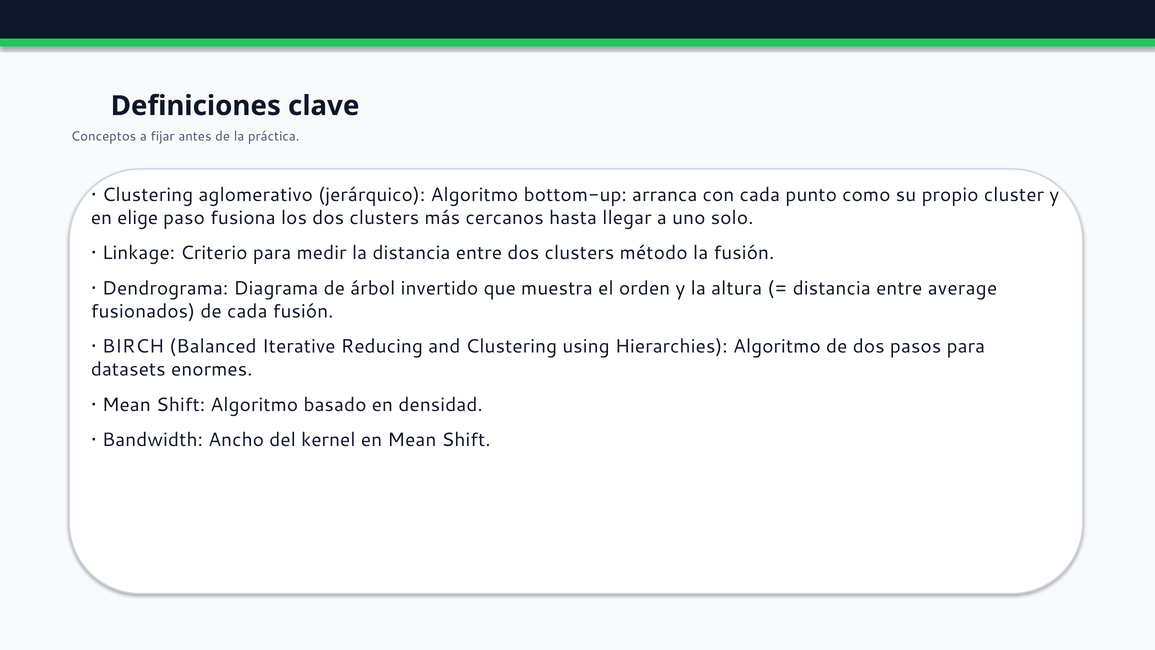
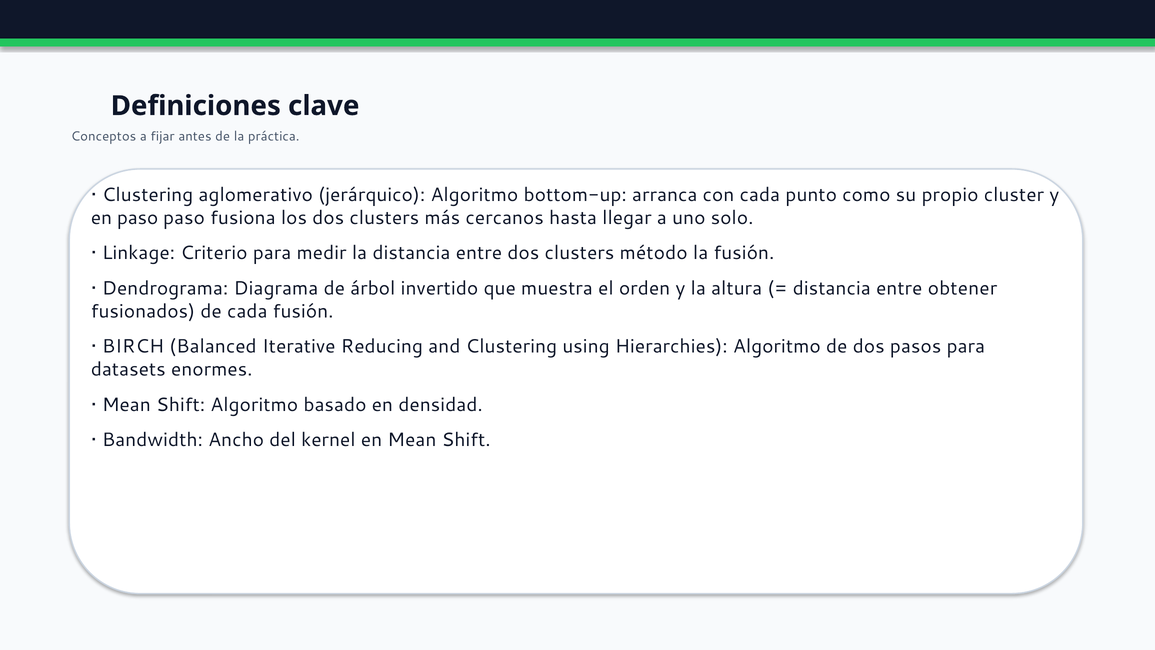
en elige: elige -> paso (138, 218)
average: average -> obtener (963, 288)
